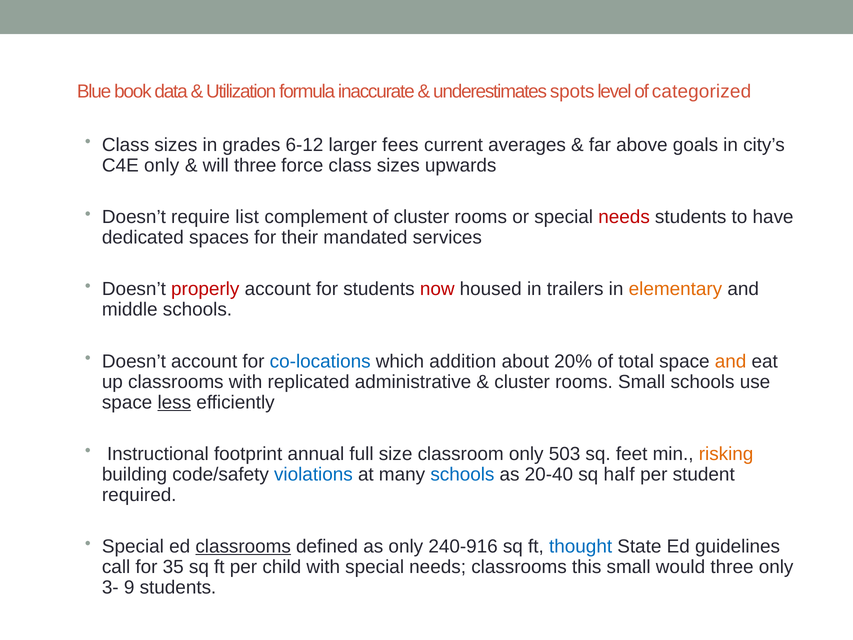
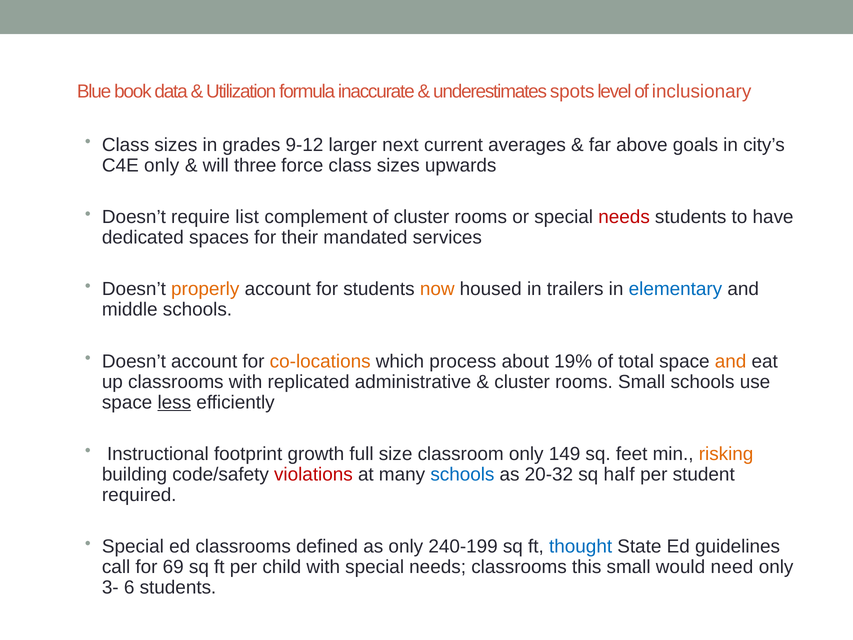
categorized: categorized -> inclusionary (702, 92)
6-12: 6-12 -> 9-12 (304, 145)
fees: fees -> next (400, 145)
properly colour: red -> orange (205, 289)
now colour: red -> orange (437, 289)
elementary colour: orange -> blue (675, 289)
co-locations colour: blue -> orange (320, 361)
addition: addition -> process (463, 361)
20%: 20% -> 19% (573, 361)
annual: annual -> growth (316, 454)
503: 503 -> 149 (565, 454)
violations colour: blue -> red (313, 474)
20-40: 20-40 -> 20-32 (549, 474)
classrooms underline: present -> none (243, 546)
240-916: 240-916 -> 240-199 (463, 546)
35: 35 -> 69 (173, 567)
would three: three -> need (732, 567)
9: 9 -> 6 (129, 587)
